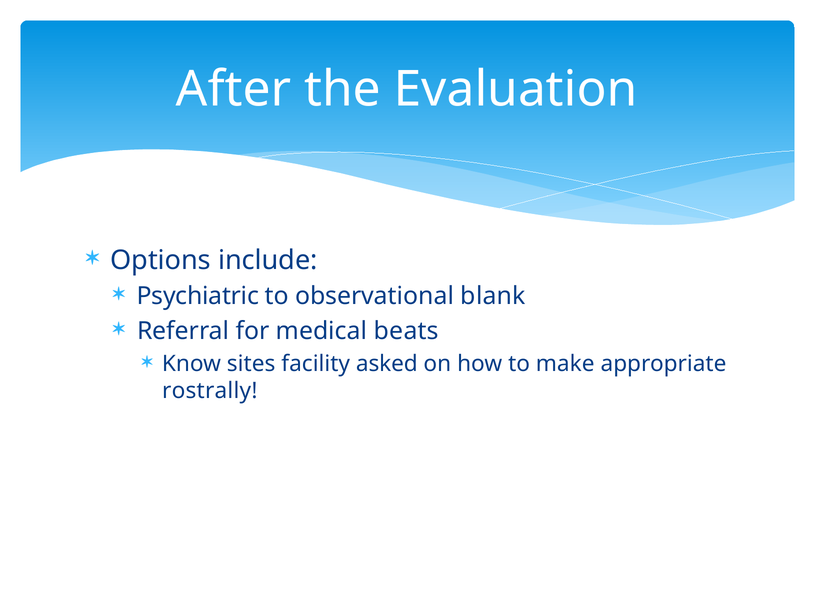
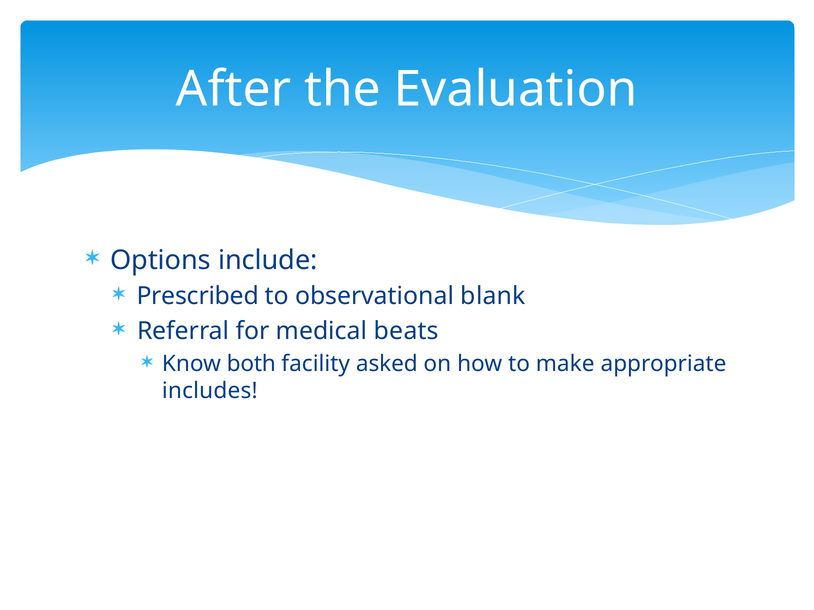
Psychiatric: Psychiatric -> Prescribed (198, 296)
sites: sites -> both (251, 364)
rostrally: rostrally -> includes (210, 391)
